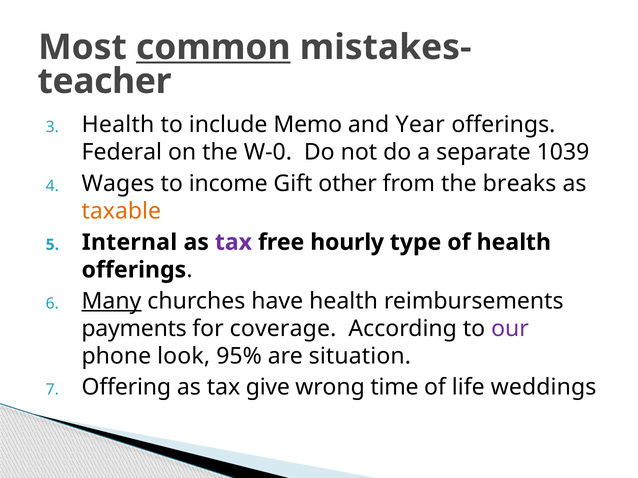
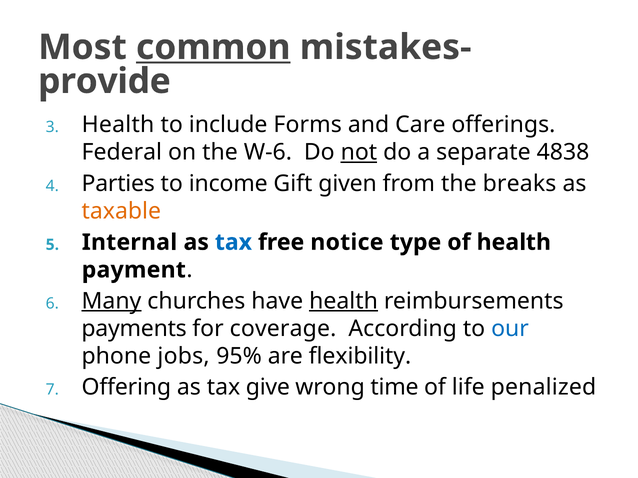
teacher: teacher -> provide (104, 81)
Memo: Memo -> Forms (308, 125)
Year: Year -> Care (420, 125)
W-0: W-0 -> W-6 (268, 153)
not underline: none -> present (359, 153)
1039: 1039 -> 4838 (563, 153)
Wages: Wages -> Parties (118, 184)
other: other -> given (348, 184)
tax colour: purple -> blue (233, 243)
hourly: hourly -> notice (347, 243)
offerings: offerings -> payment (134, 270)
health underline: none -> present (344, 301)
our colour: purple -> blue (510, 329)
look: look -> jobs (184, 357)
situation: situation -> flexibility (360, 357)
weddings: weddings -> penalized (543, 388)
